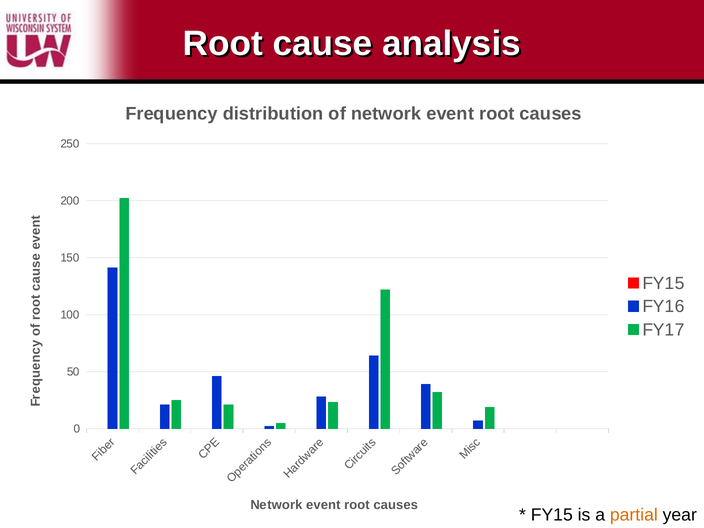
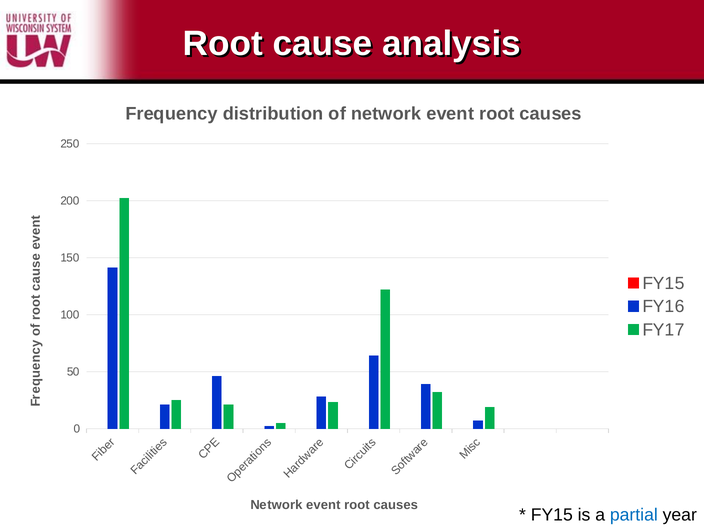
partial colour: orange -> blue (634, 515)
